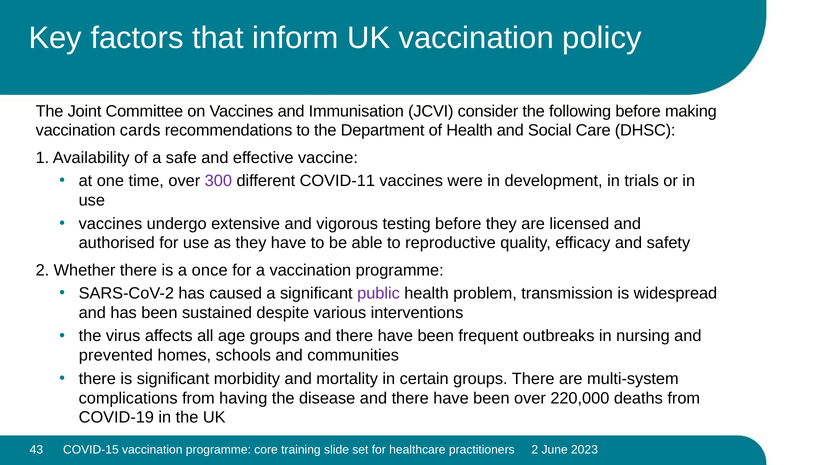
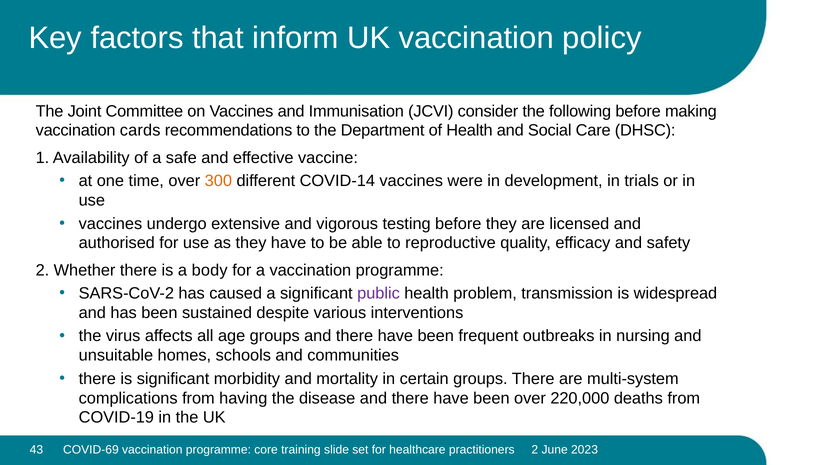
300 colour: purple -> orange (218, 181)
COVID-11: COVID-11 -> COVID-14 (337, 181)
once: once -> body (210, 270)
prevented: prevented -> unsuitable (116, 356)
COVID-15: COVID-15 -> COVID-69 (91, 450)
